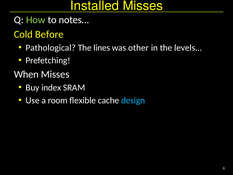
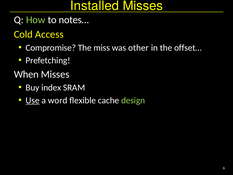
Before: Before -> Access (49, 34)
Pathological: Pathological -> Compromise (51, 48)
lines: lines -> miss (102, 48)
levels…: levels… -> offset… (188, 48)
Use underline: none -> present (33, 100)
room: room -> word (58, 100)
design colour: light blue -> light green (133, 100)
